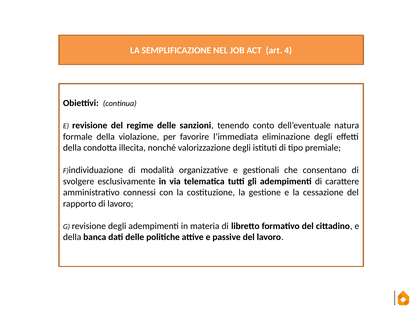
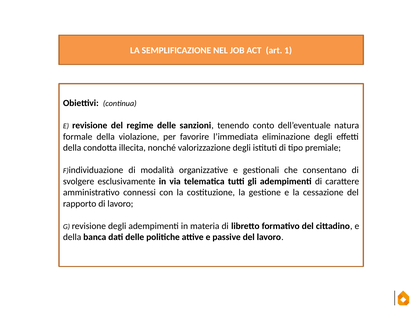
4: 4 -> 1 (288, 50)
